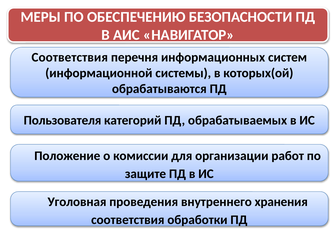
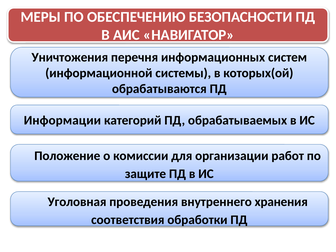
Соответствия: Соответствия -> Уничтожения (70, 57)
Пользователя: Пользователя -> Информации (62, 120)
